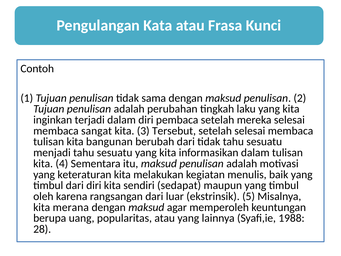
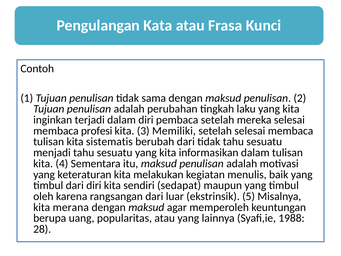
sangat: sangat -> profesi (97, 131)
Tersebut: Tersebut -> Memiliki (174, 131)
bangunan: bangunan -> sistematis (109, 142)
